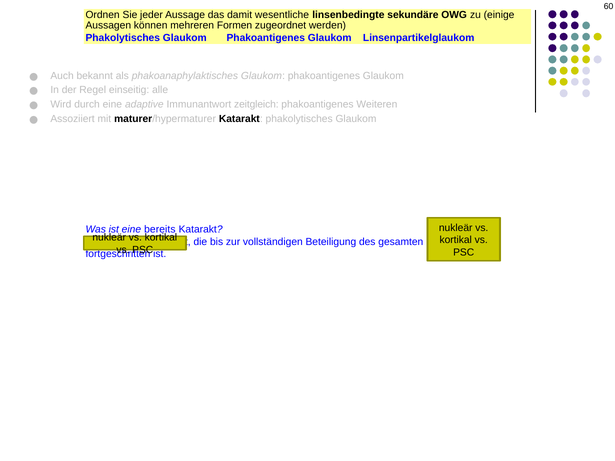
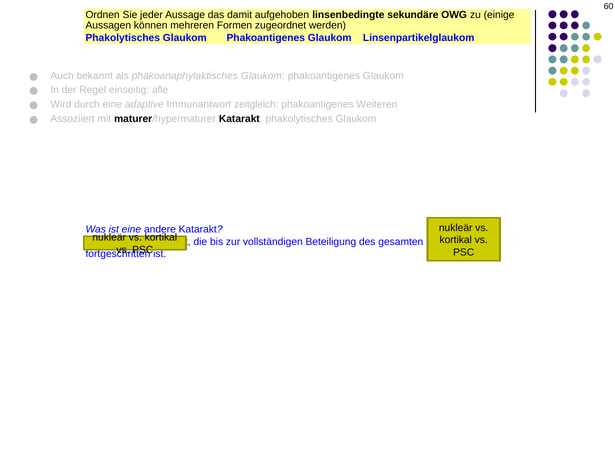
wesentliche: wesentliche -> aufgehoben (282, 15)
bereits: bereits -> andere (160, 230)
